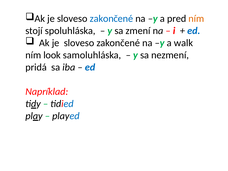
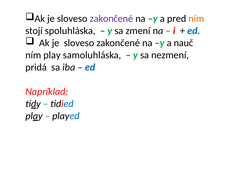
zakončené colour: blue -> purple (111, 19)
walk: walk -> nauč (184, 43)
ním look: look -> play (52, 55)
